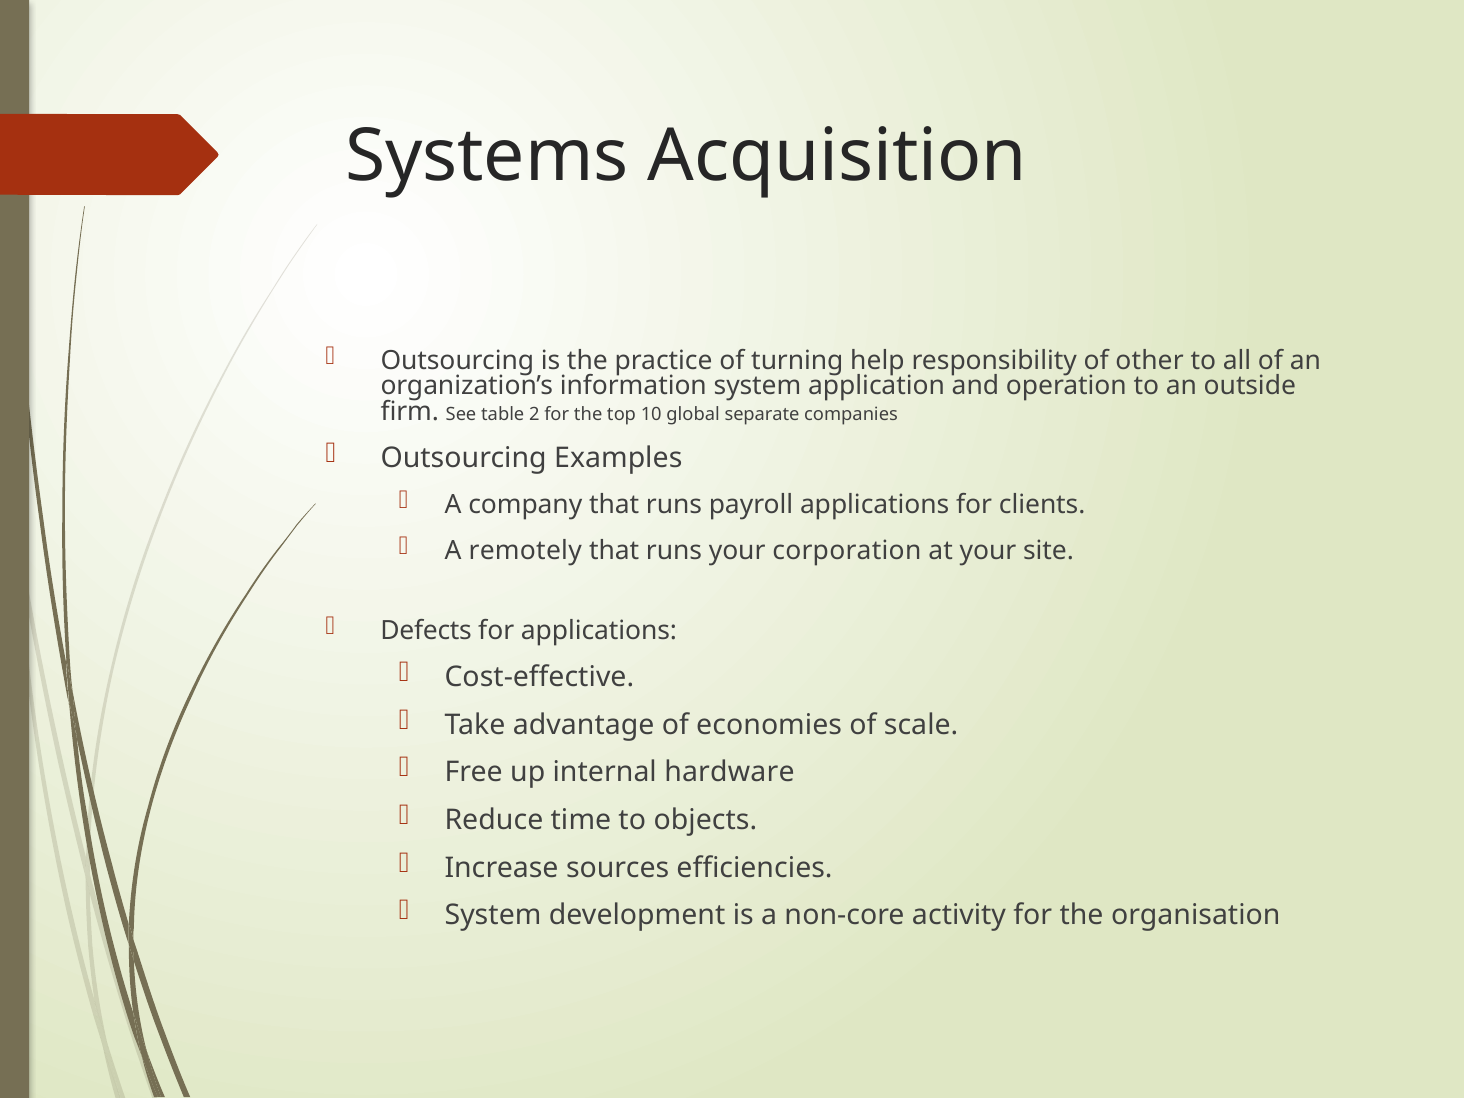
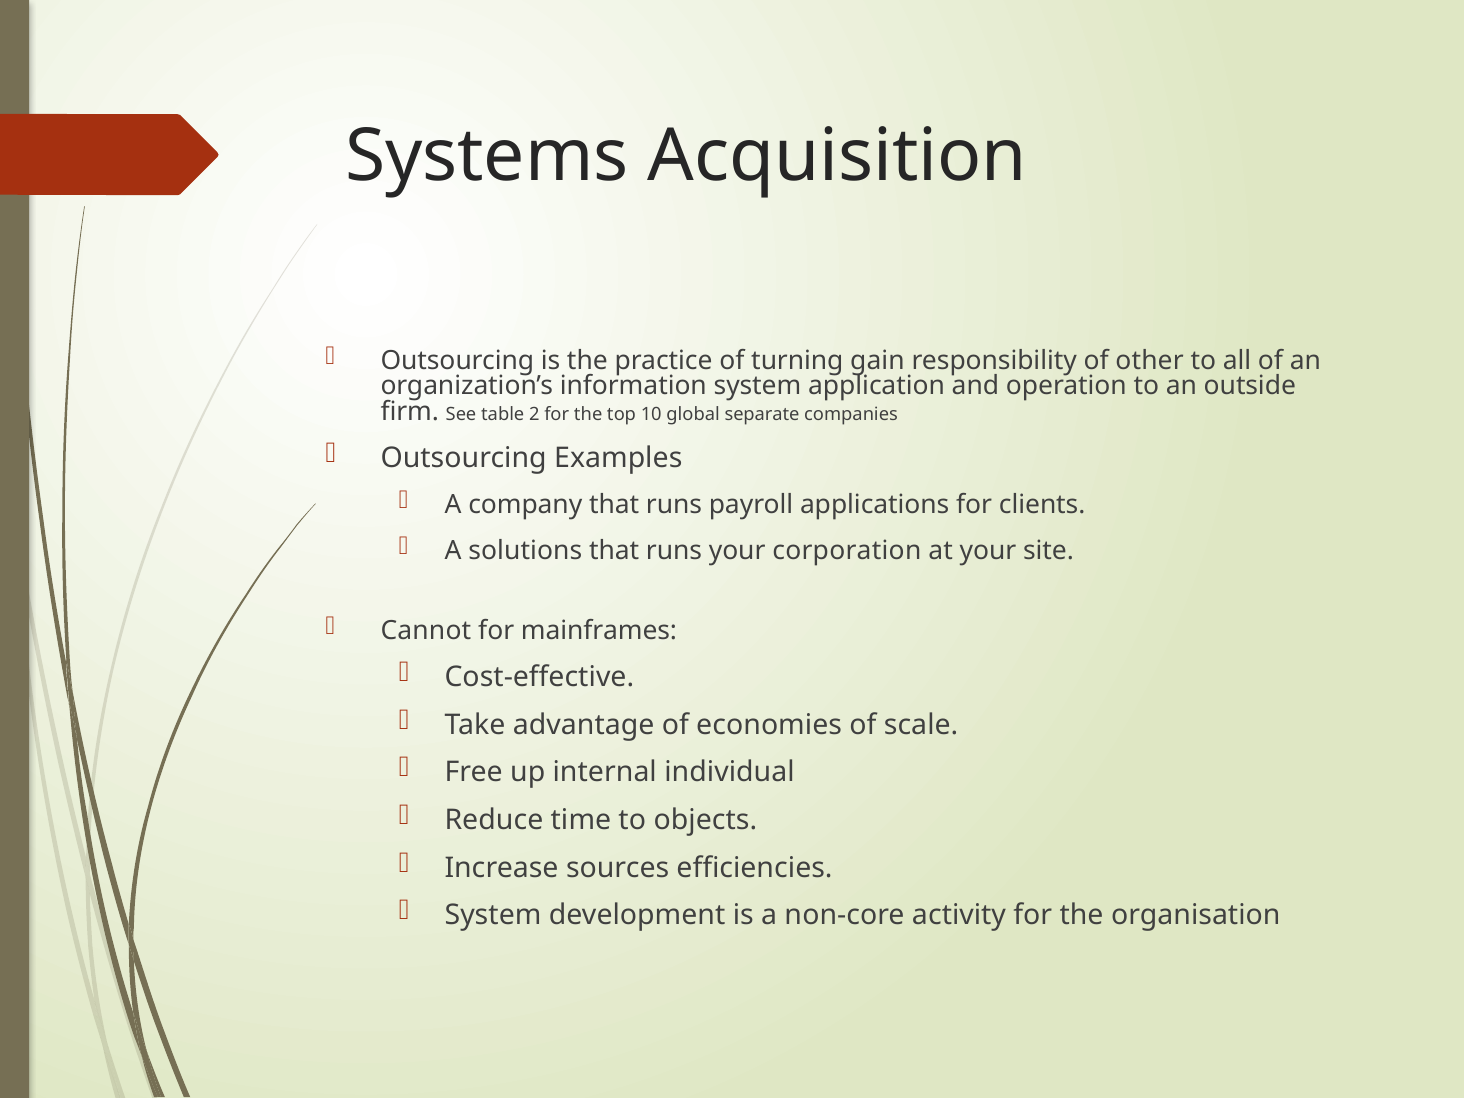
help: help -> gain (877, 361)
remotely: remotely -> solutions (525, 551)
Defects: Defects -> Cannot (426, 630)
for applications: applications -> mainframes (599, 630)
hardware: hardware -> individual (729, 772)
